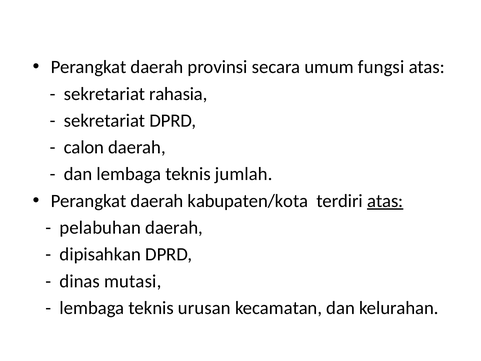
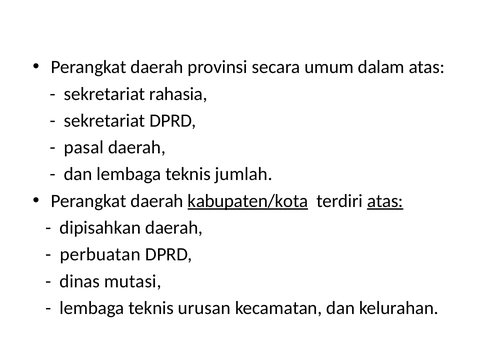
fungsi: fungsi -> dalam (381, 67)
calon: calon -> pasal (84, 147)
kabupaten/kota underline: none -> present (248, 201)
pelabuhan: pelabuhan -> dipisahkan (100, 227)
dipisahkan: dipisahkan -> perbuatan (100, 254)
